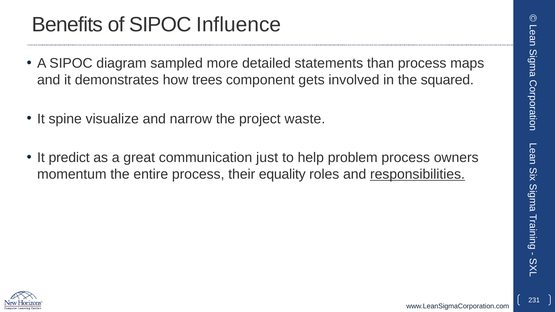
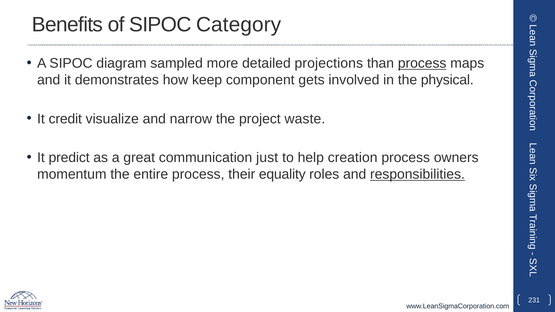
Influence: Influence -> Category (239, 25)
statements: statements -> projections (329, 63)
process underline: none -> present (422, 63)
trees: trees -> keep (207, 80)
squared: squared -> physical (447, 80)
spine: spine -> credit (65, 119)
problem: problem -> creation (353, 158)
